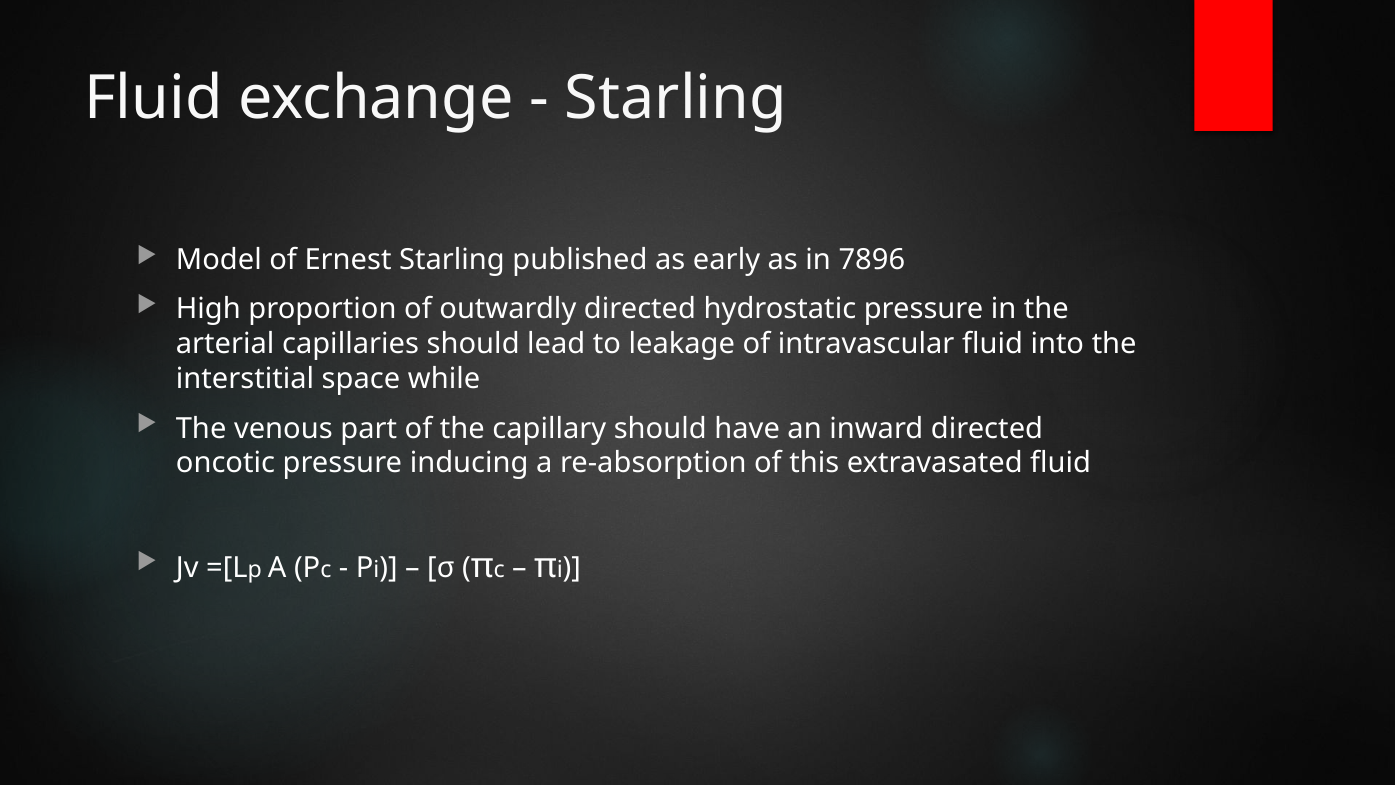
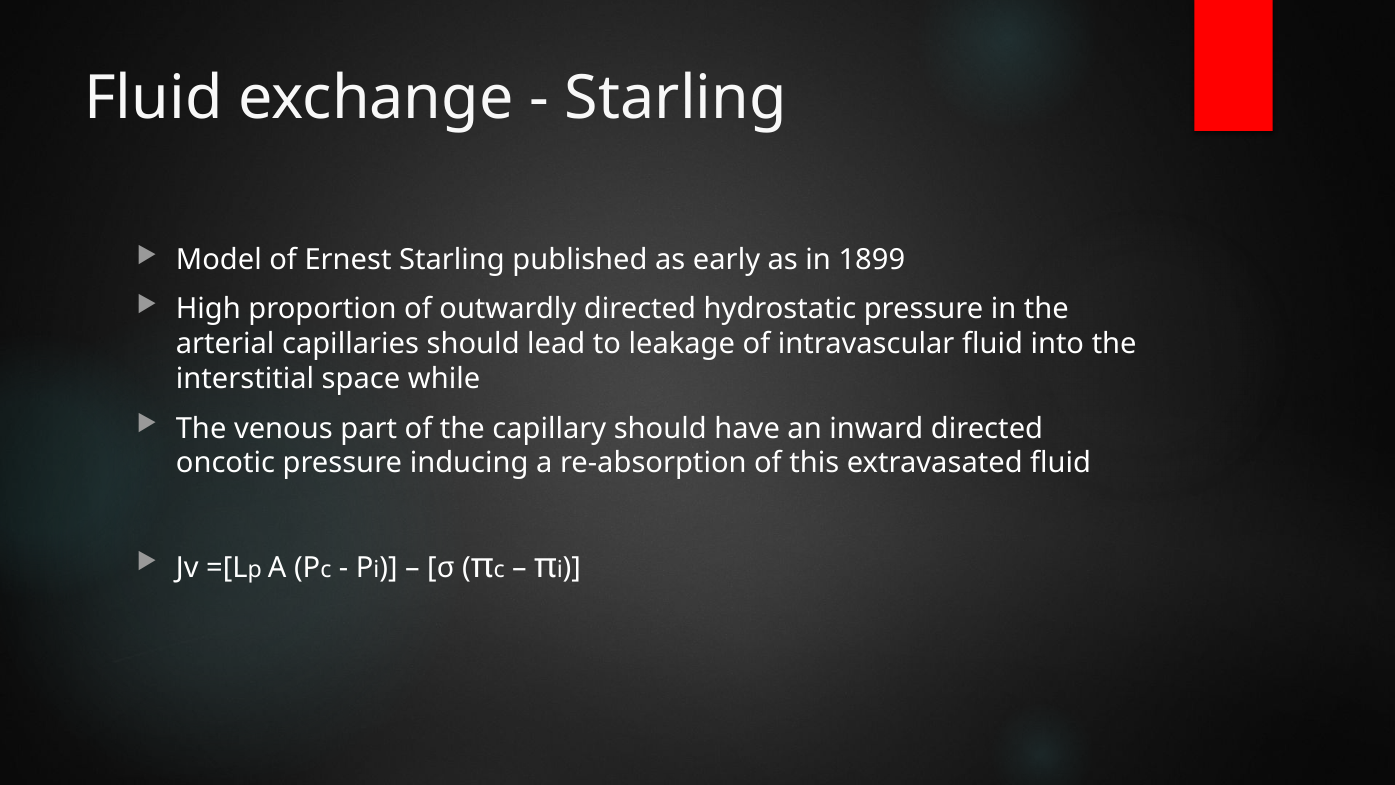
7896: 7896 -> 1899 (872, 260)
